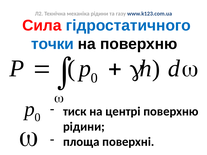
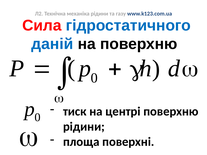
точки: точки -> даній (52, 44)
